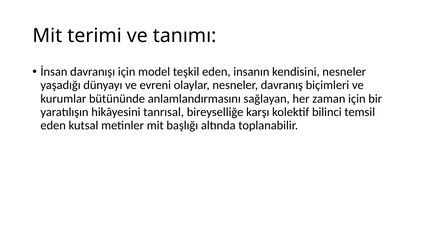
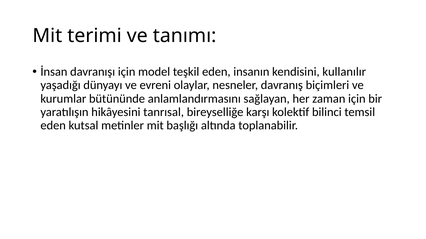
kendisini nesneler: nesneler -> kullanılır (344, 72)
